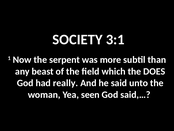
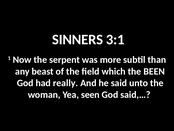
SOCIETY: SOCIETY -> SINNERS (78, 39)
DOES: DOES -> BEEN (154, 71)
